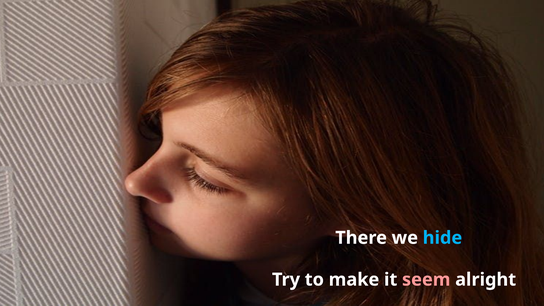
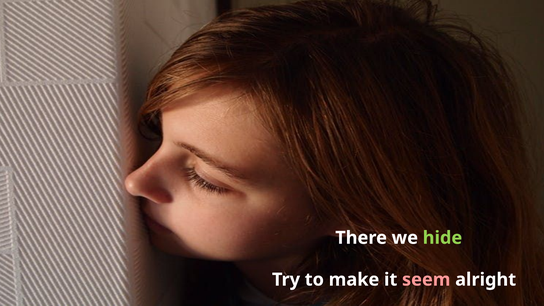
hide colour: light blue -> light green (442, 238)
